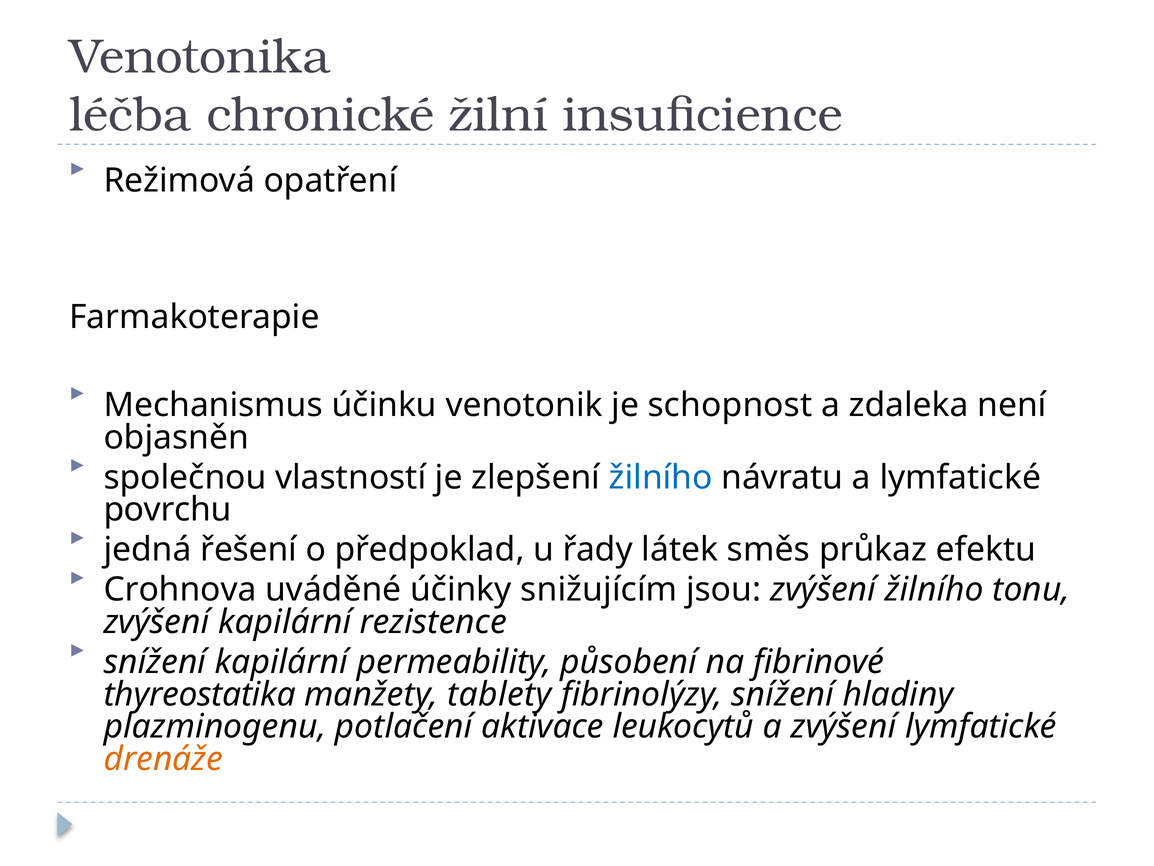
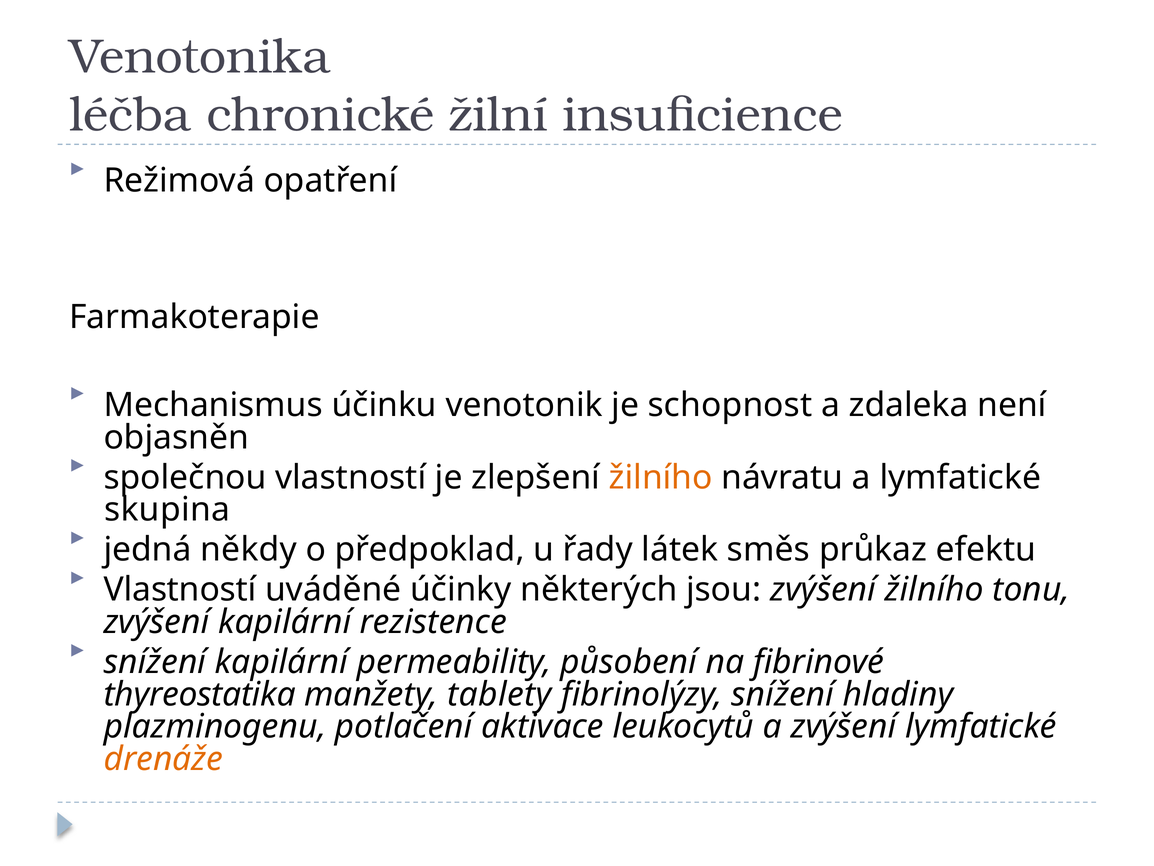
žilního colour: blue -> orange (661, 477)
povrchu: povrchu -> skupina (167, 510)
řešení: řešení -> někdy (249, 549)
Crohnova: Crohnova -> Vlastností (180, 589)
snižujícím: snižujícím -> některých (599, 589)
